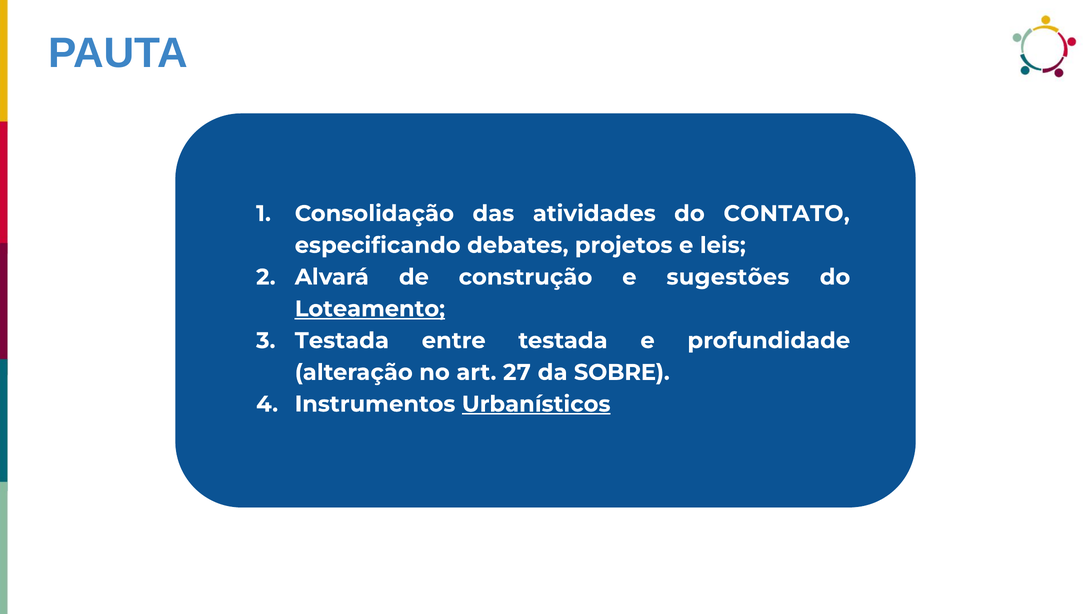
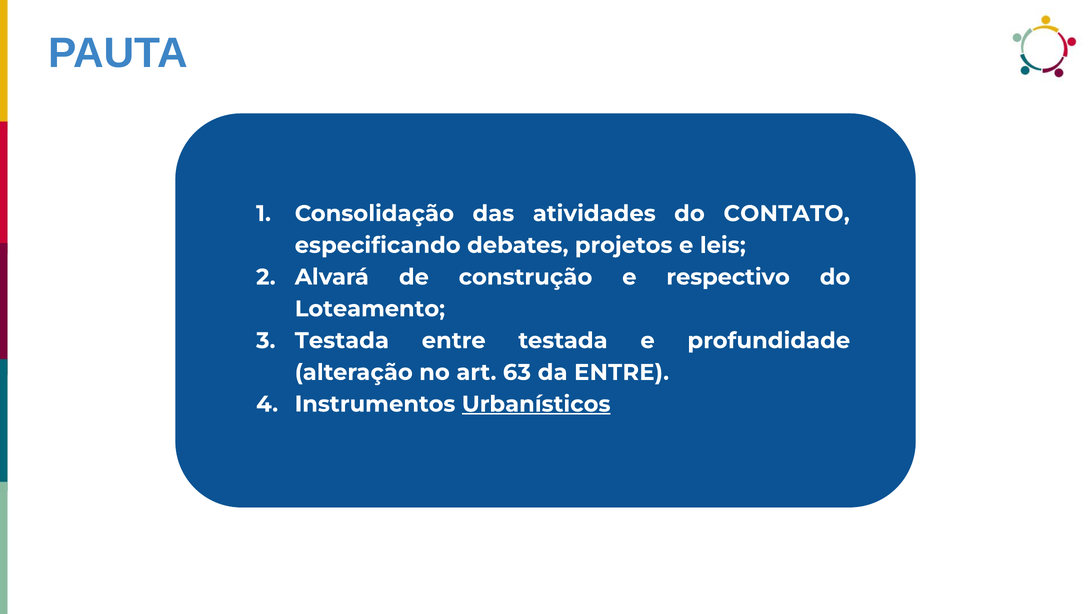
sugestões: sugestões -> respectivo (728, 277)
Loteamento underline: present -> none (370, 309)
27: 27 -> 63 (517, 372)
da SOBRE: SOBRE -> ENTRE (622, 372)
